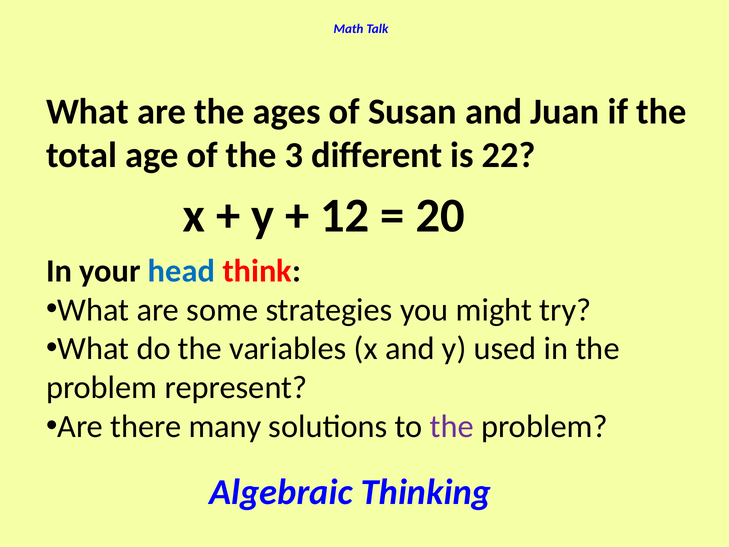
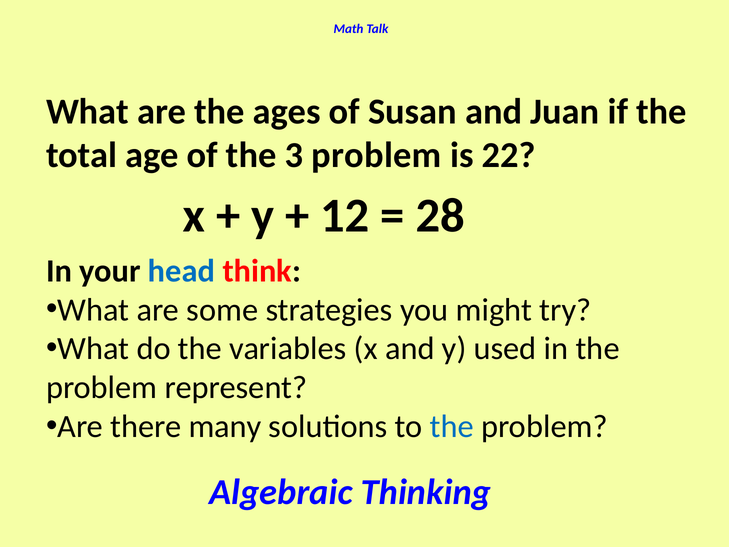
3 different: different -> problem (376, 155)
20: 20 -> 28 (440, 215)
the colour: purple -> blue (452, 426)
